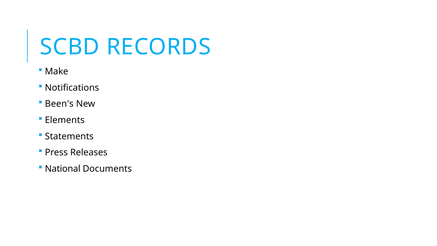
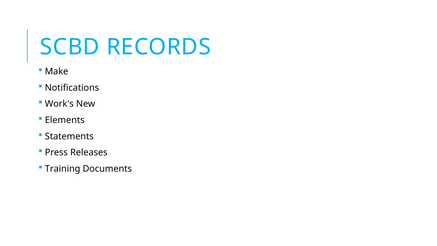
Been's: Been's -> Work's (59, 104)
National: National -> Training (63, 169)
